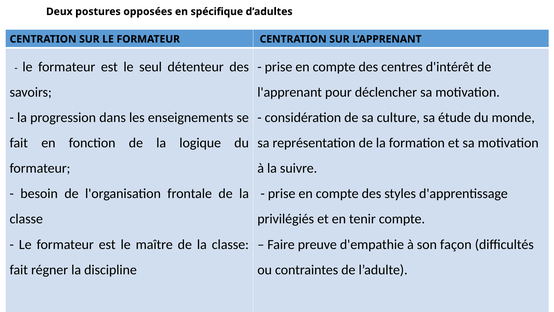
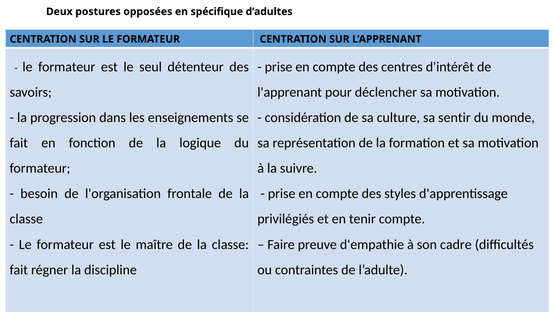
étude: étude -> sentir (454, 117)
façon: façon -> cadre (456, 244)
